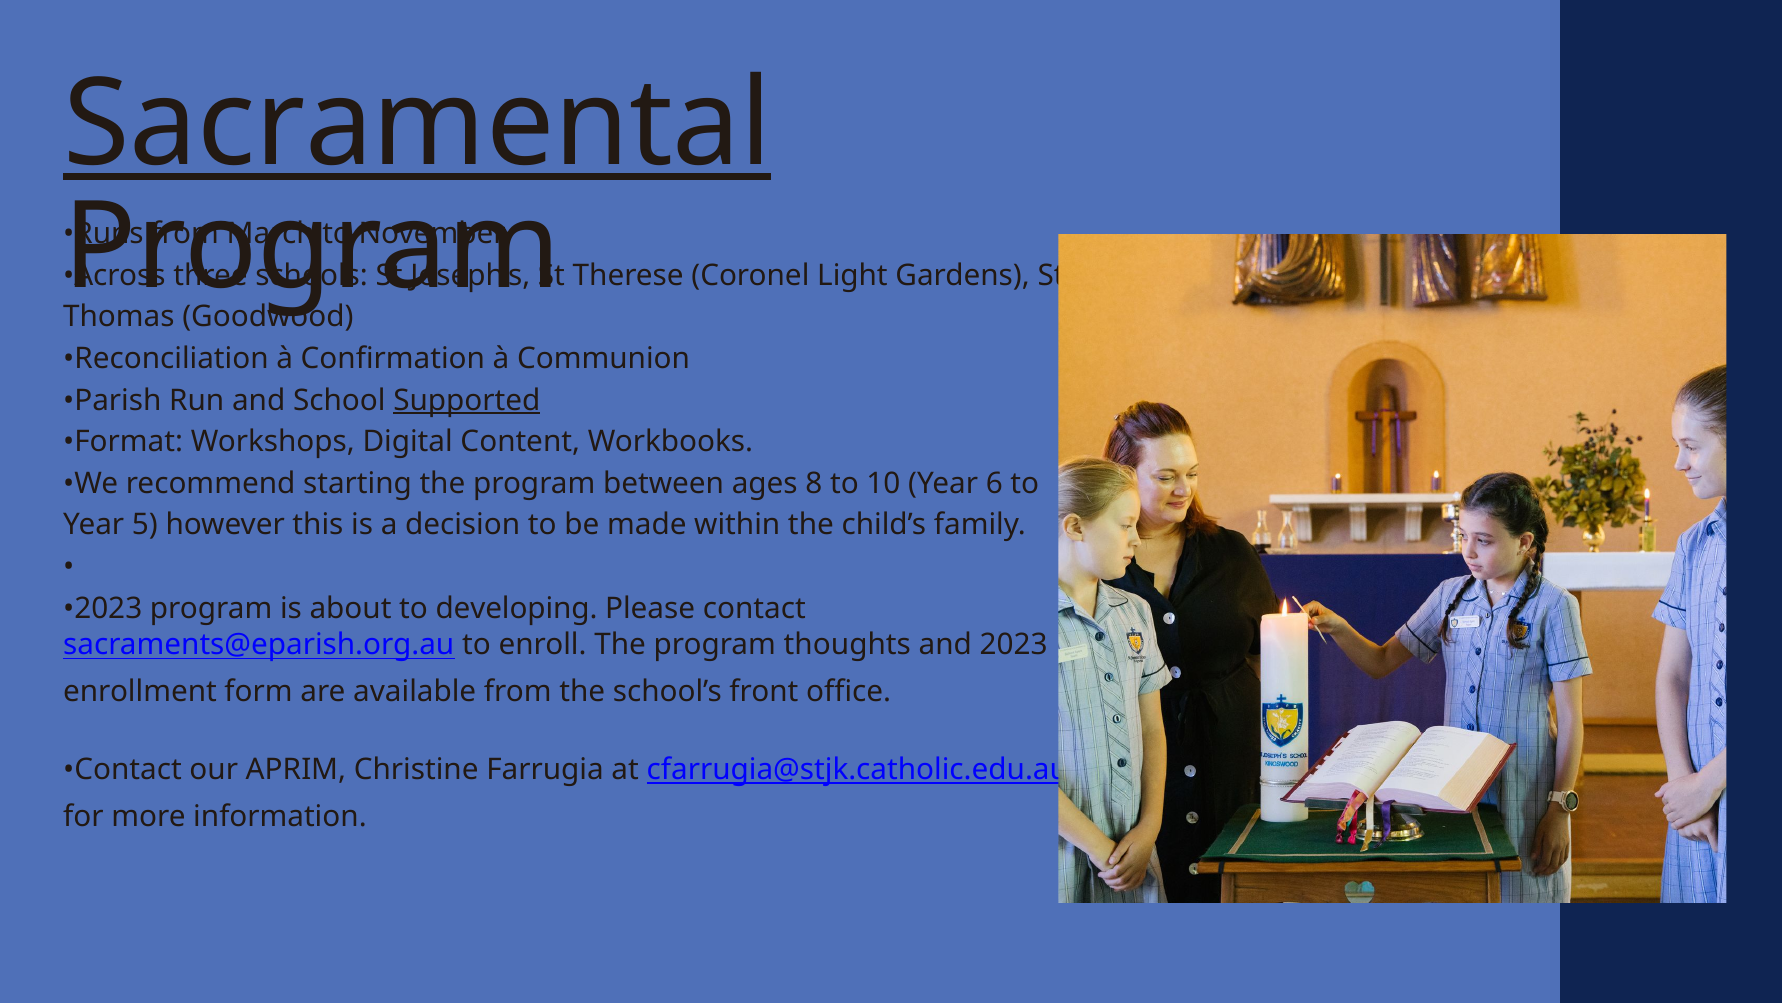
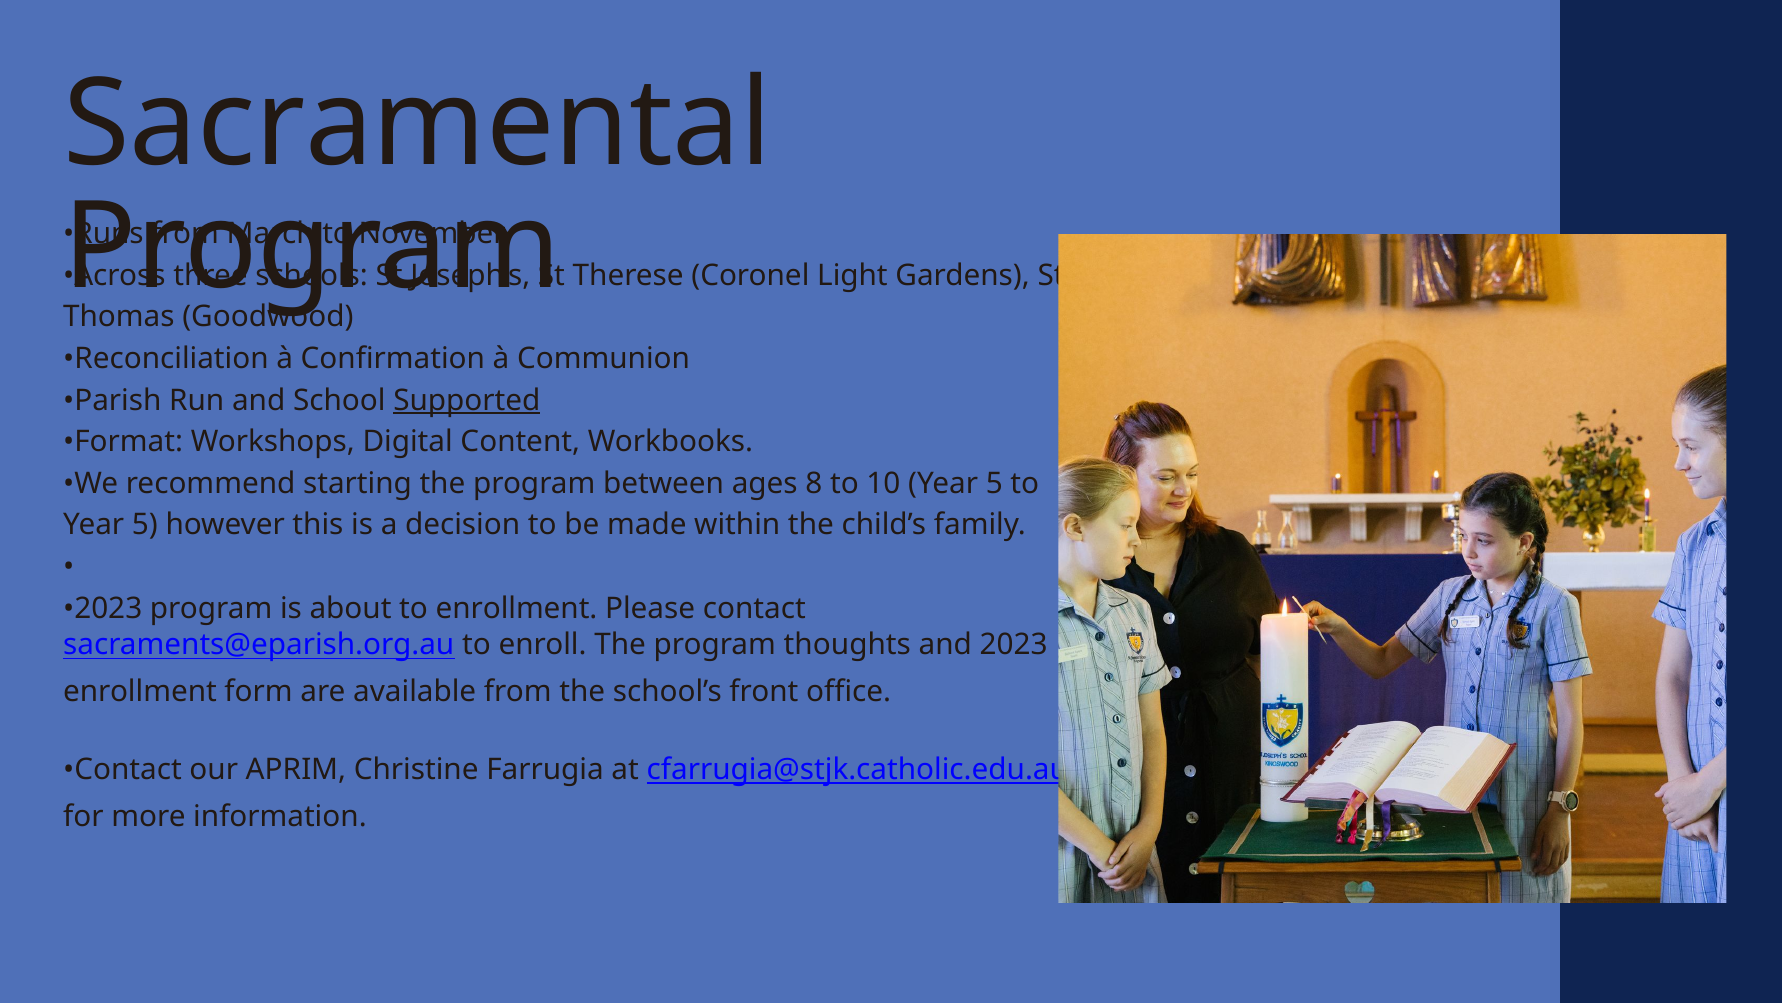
Sacramental underline: present -> none (417, 124)
10 Year 6: 6 -> 5 (994, 483)
to developing: developing -> enrollment (516, 608)
